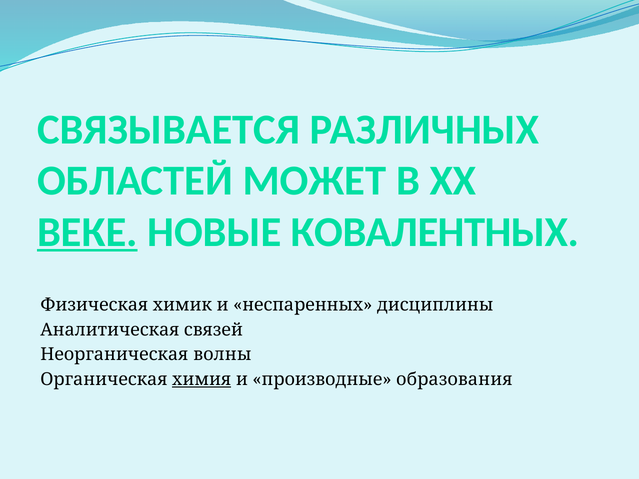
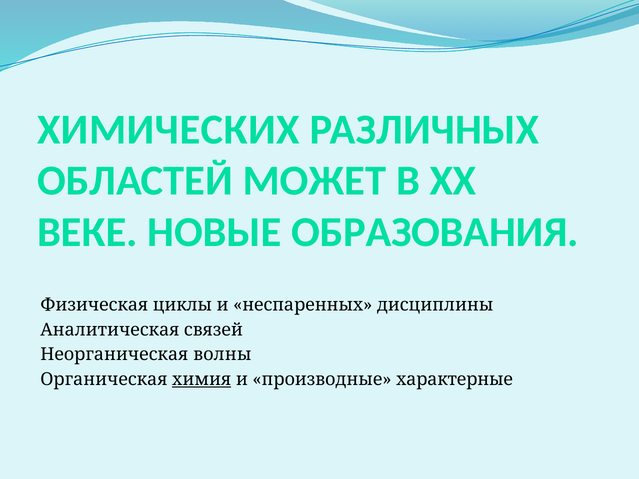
СВЯЗЫВАЕТСЯ: СВЯЗЫВАЕТСЯ -> ХИМИЧЕСКИХ (168, 130)
ВЕКЕ underline: present -> none (87, 232)
КОВАЛЕНТНЫХ: КОВАЛЕНТНЫХ -> ОБРАЗОВАНИЯ (435, 232)
химик: химик -> циклы (182, 305)
образования: образования -> характерные (455, 380)
